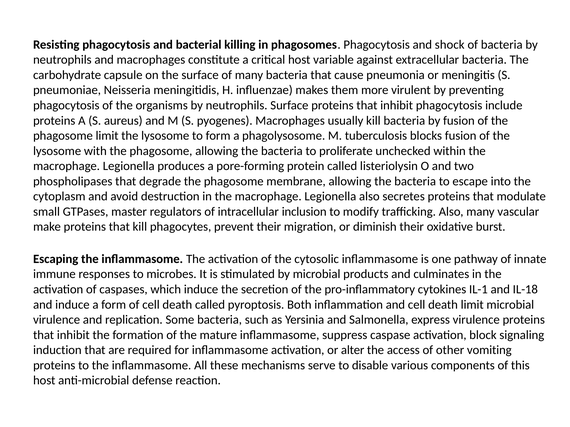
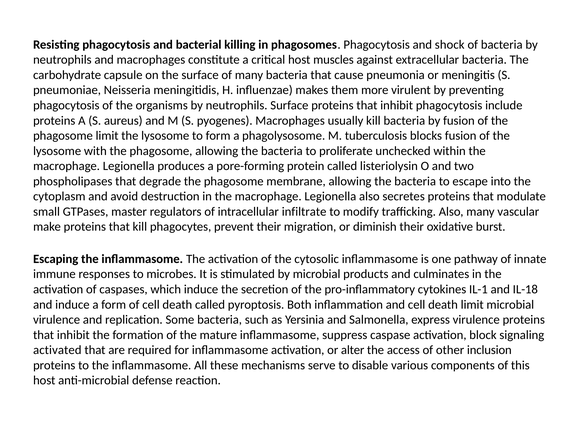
variable: variable -> muscles (333, 60)
inclusion: inclusion -> infiltrate (304, 212)
induction: induction -> activated (57, 350)
vomiting: vomiting -> inclusion (489, 350)
